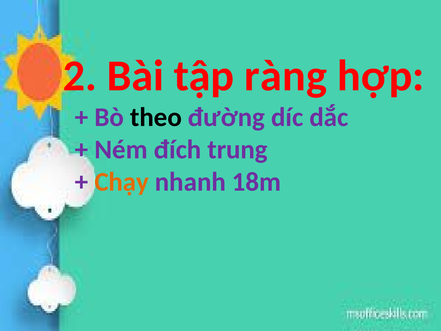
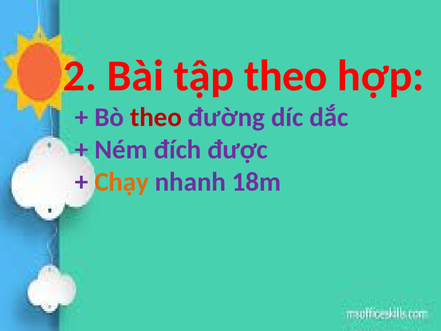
tập ràng: ràng -> theo (286, 76)
theo colour: black -> red (156, 117)
trung: trung -> được (238, 150)
